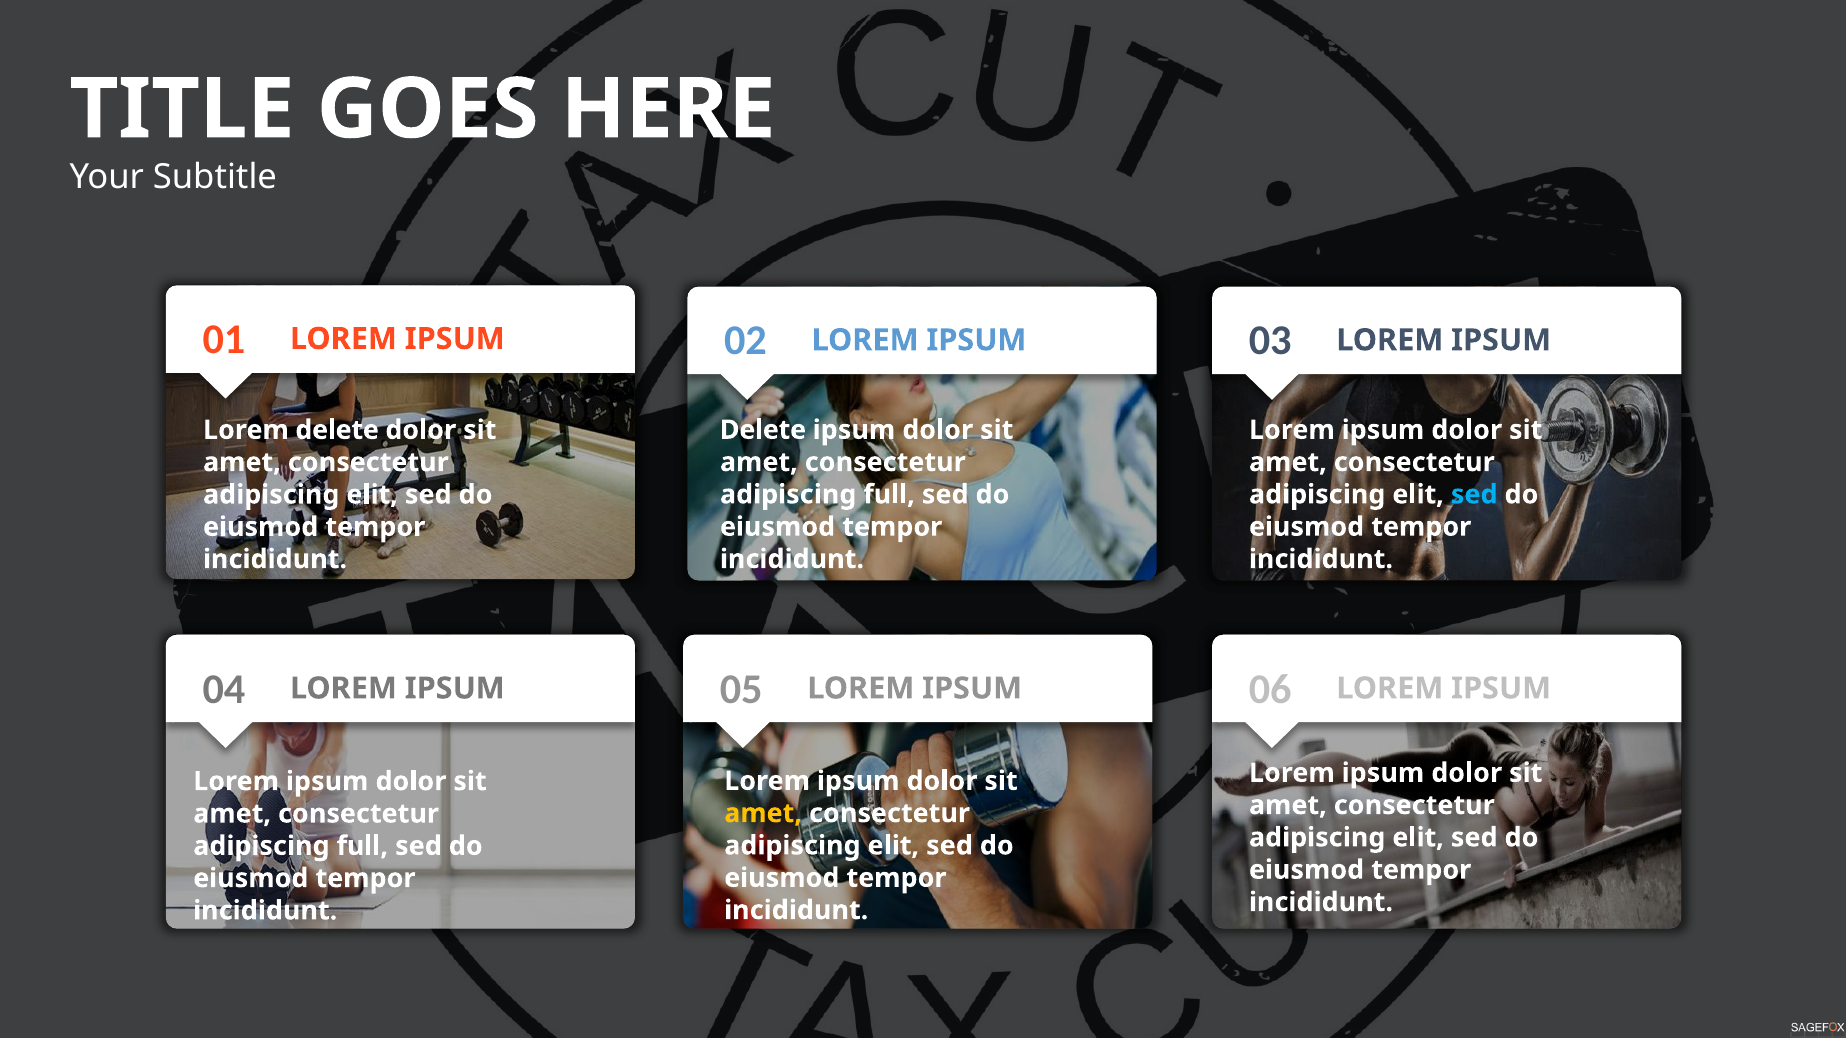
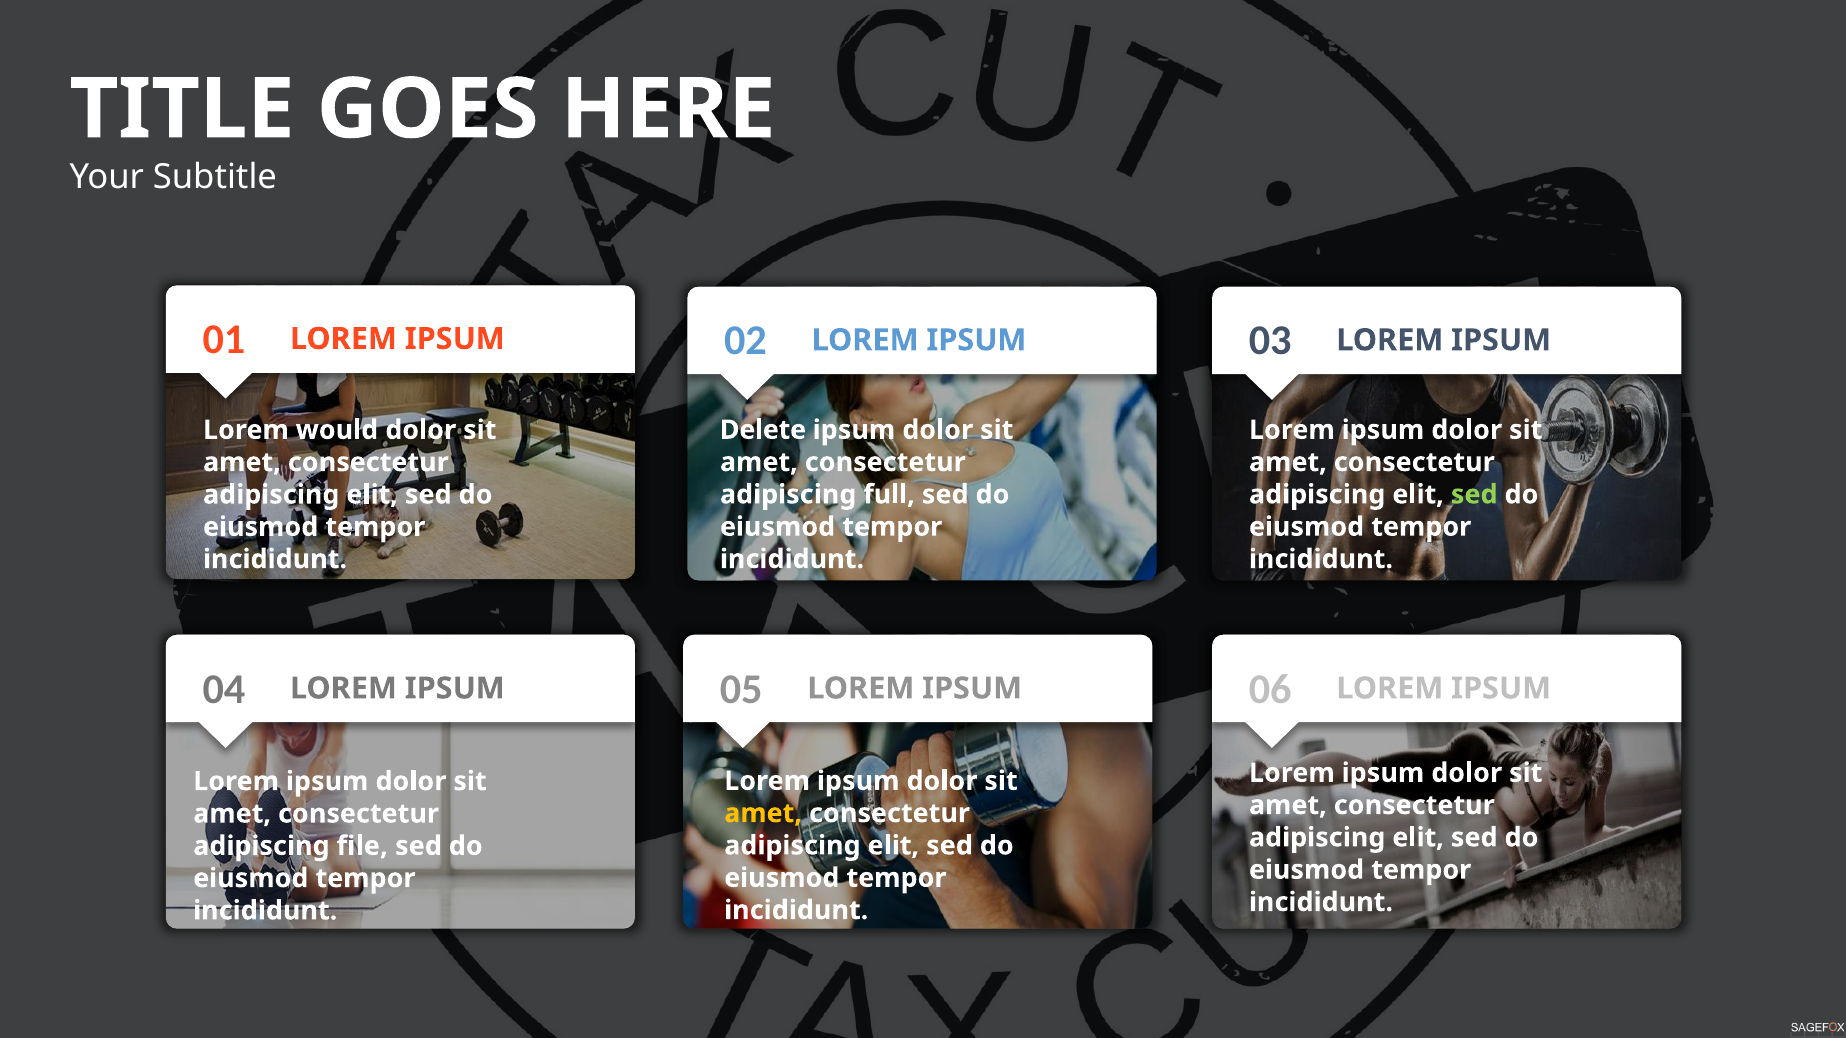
Lorem delete: delete -> would (337, 430)
sed colour: light blue -> light green (1474, 495)
full: full -> file (362, 846)
